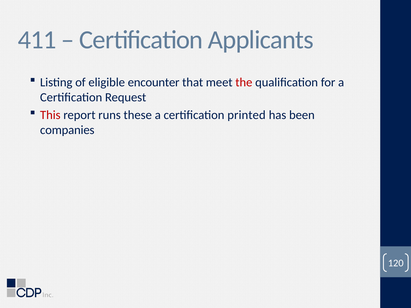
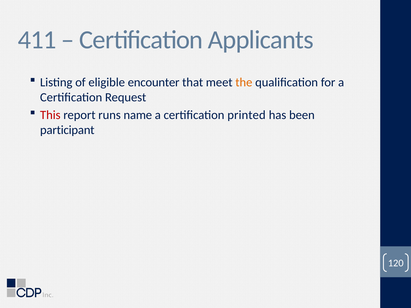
the colour: red -> orange (244, 82)
these: these -> name (138, 115)
companies: companies -> participant (67, 130)
